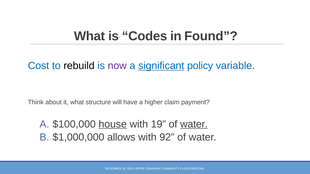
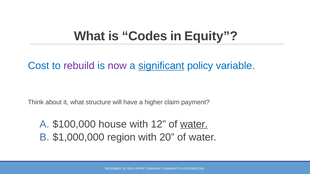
Found: Found -> Equity (211, 36)
rebuild colour: black -> purple (79, 66)
house underline: present -> none (113, 124)
19: 19 -> 12 (158, 124)
allows: allows -> region (121, 137)
92: 92 -> 20 (167, 137)
